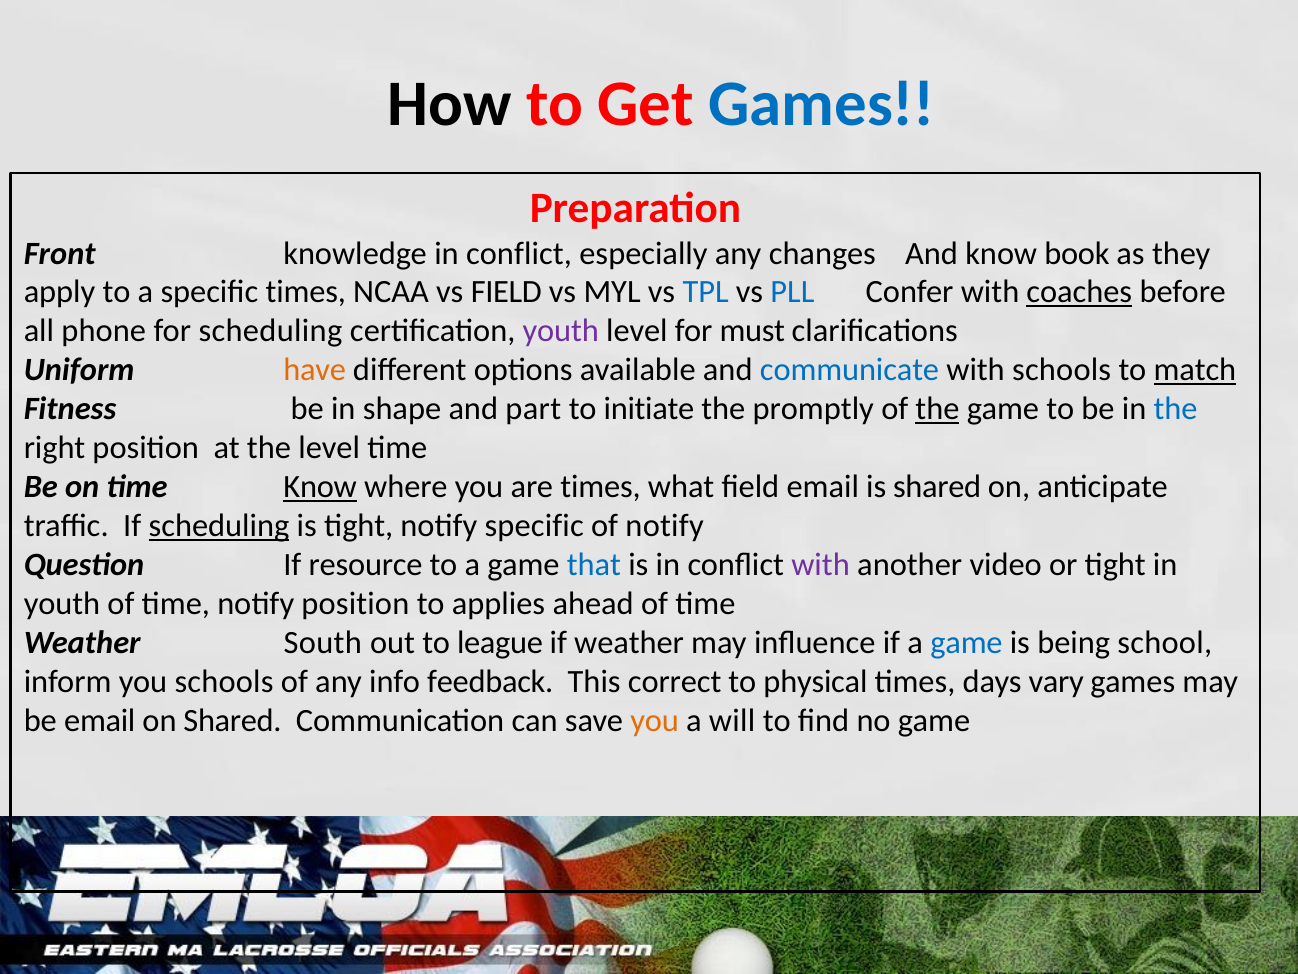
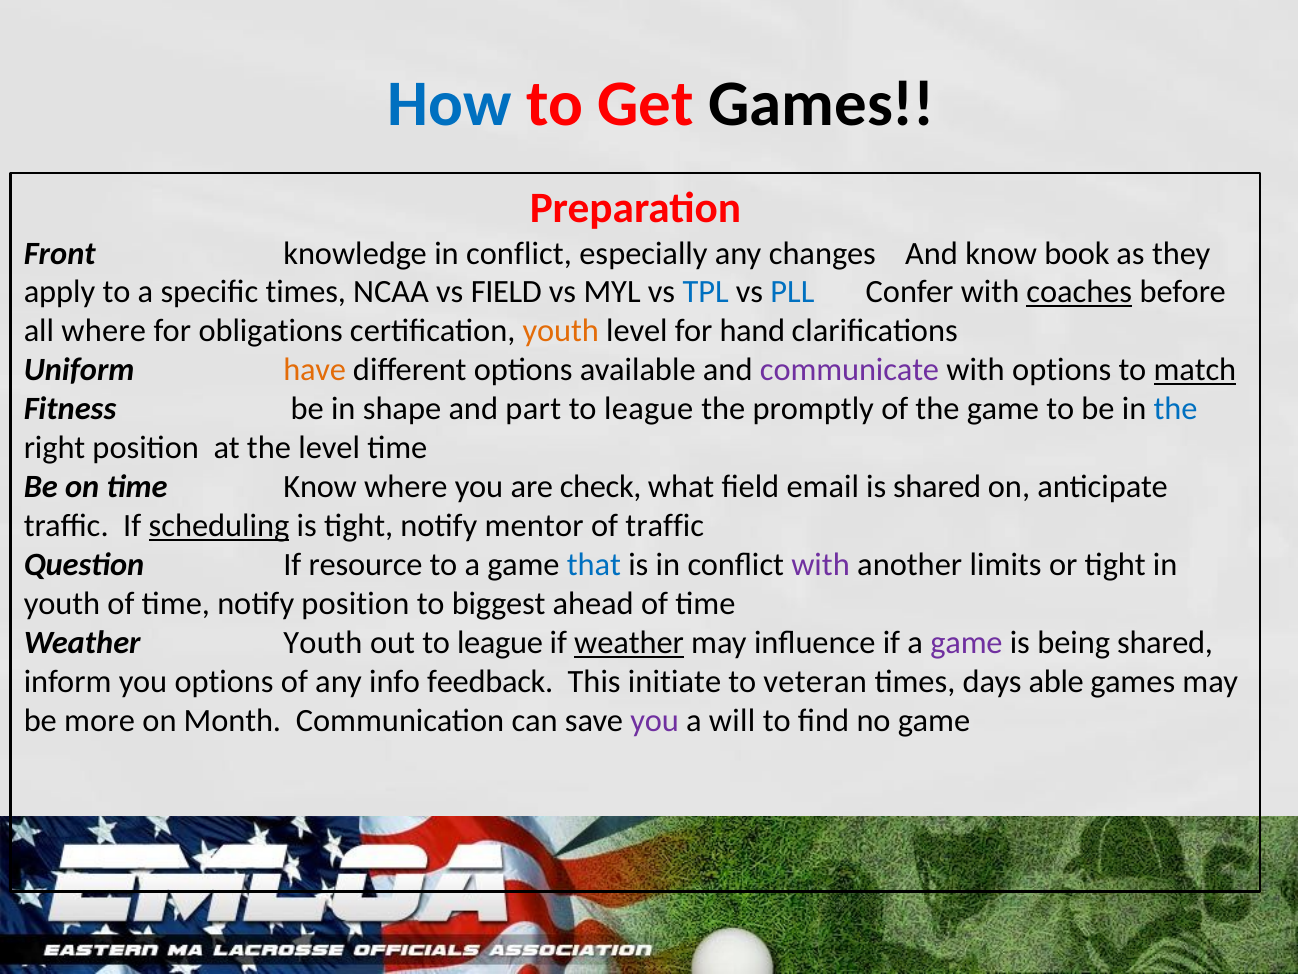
How colour: black -> blue (450, 104)
Games colour: blue -> black (822, 104)
all phone: phone -> where (104, 331)
for scheduling: scheduling -> obligations (271, 331)
youth colour: purple -> orange (561, 331)
must: must -> hand (752, 331)
communicate colour: blue -> purple (850, 370)
with schools: schools -> options (1062, 370)
initiate: initiate -> league (649, 409)
the underline: present -> none (937, 409)
Know underline: present -> none (320, 487)
are times: times -> check (601, 487)
notify specific: specific -> mentor (534, 526)
of notify: notify -> traffic (665, 526)
video: video -> limits (1006, 565)
applies: applies -> biggest (499, 604)
Weather South: South -> Youth (323, 643)
weather underline: none -> present (629, 643)
game colour: blue -> purple (966, 643)
being school: school -> shared (1165, 643)
you schools: schools -> options (224, 682)
correct: correct -> initiate (675, 682)
physical: physical -> veteran (815, 682)
vary: vary -> able (1056, 682)
be email: email -> more (100, 720)
on Shared: Shared -> Month (232, 720)
you colour: orange -> purple (655, 720)
